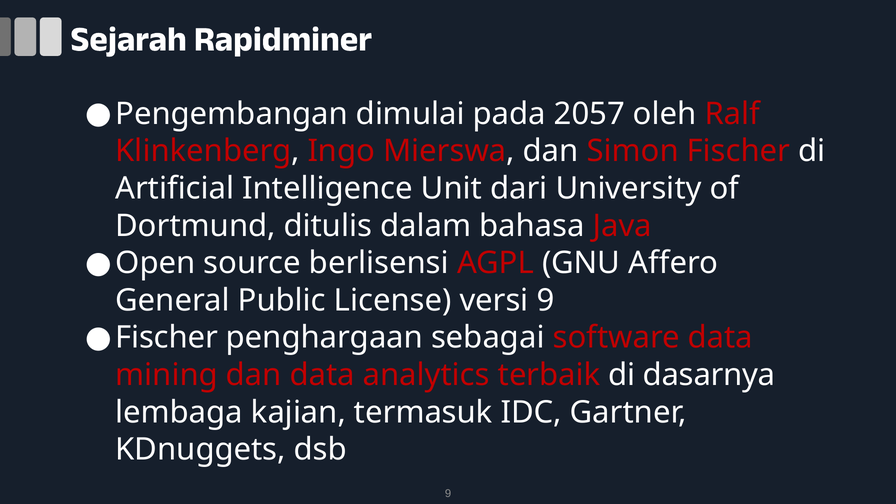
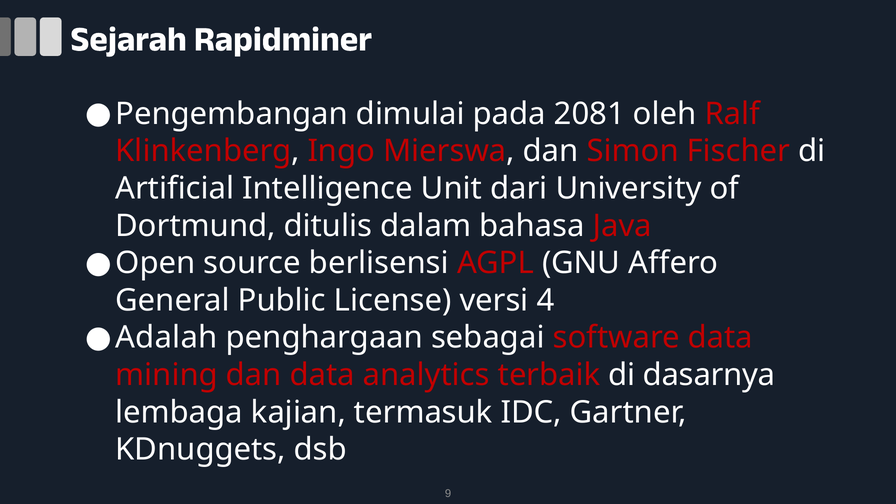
2057: 2057 -> 2081 (589, 114)
versi 9: 9 -> 4 (545, 300)
Fischer: Fischer -> Adalah (166, 338)
